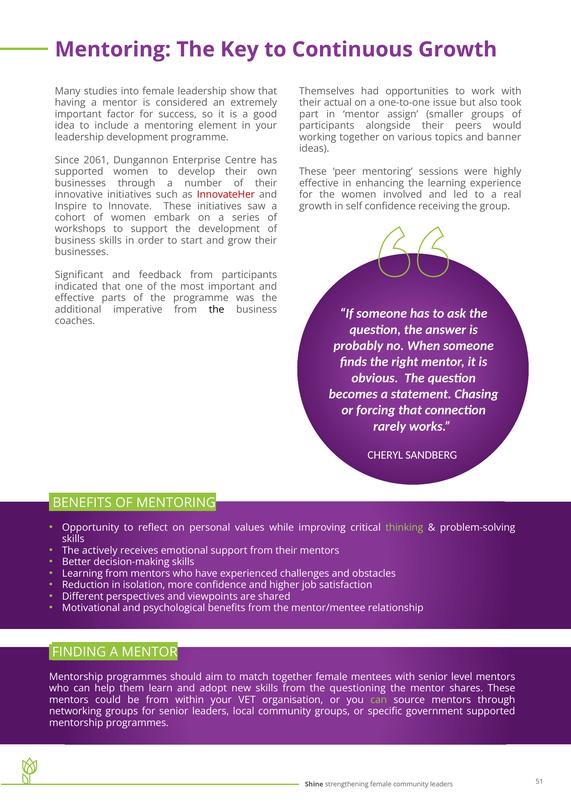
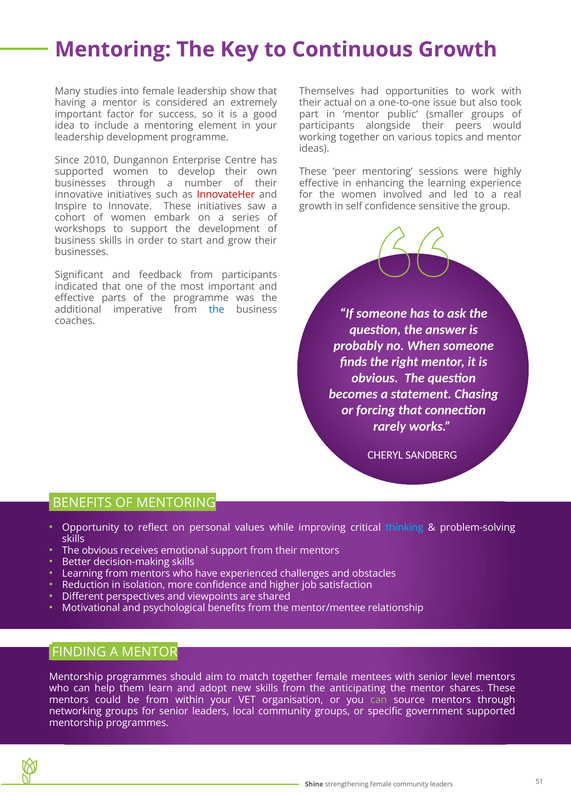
assign: assign -> public (403, 114)
and banner: banner -> mentor (504, 137)
2061: 2061 -> 2010 (96, 160)
receiving: receiving -> sensitive (439, 206)
the colour: black -> blue (217, 310)
thinking colour: light green -> light blue (404, 528)
The actively: actively -> obvious (100, 551)
questioning: questioning -> anticipating (358, 689)
